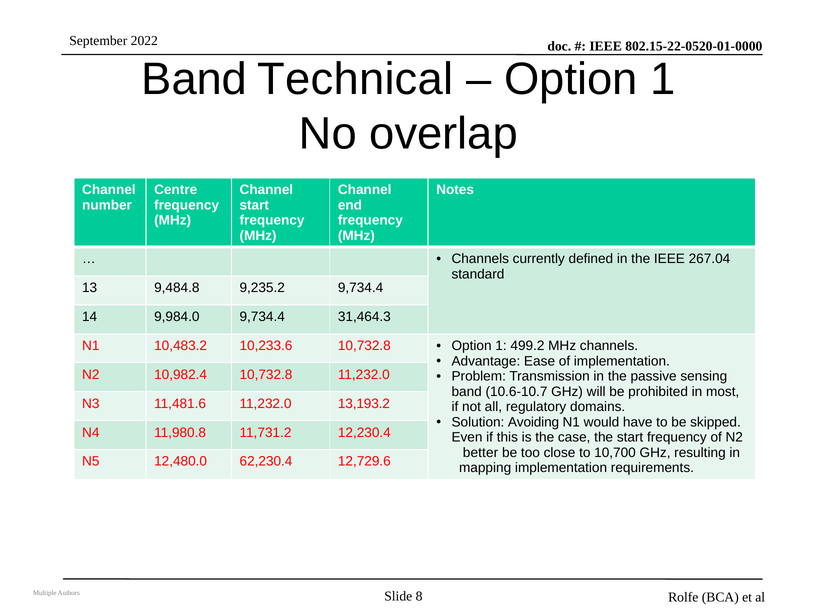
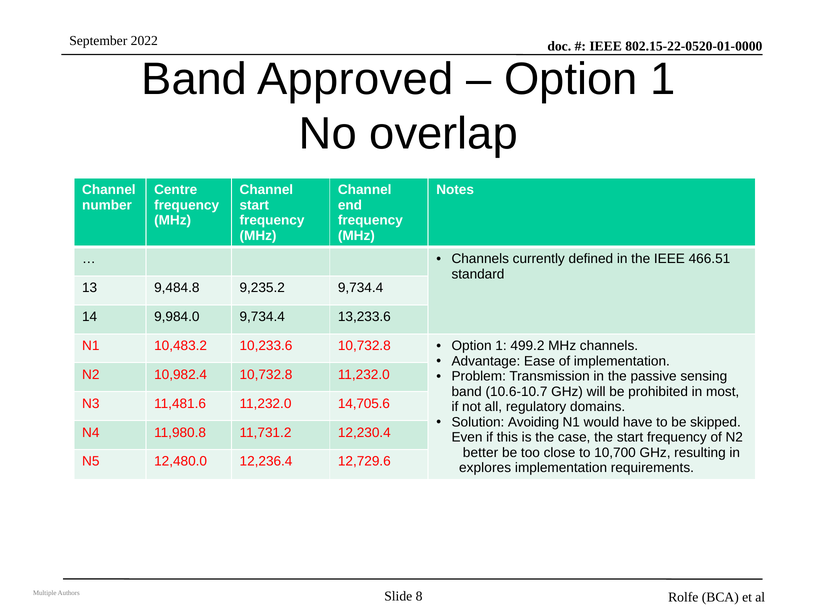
Technical: Technical -> Approved (355, 79)
267.04: 267.04 -> 466.51 (709, 259)
31,464.3: 31,464.3 -> 13,233.6 (364, 317)
13,193.2: 13,193.2 -> 14,705.6 (364, 403)
62,230.4: 62,230.4 -> 12,236.4 (266, 461)
mapping: mapping -> explores (485, 468)
